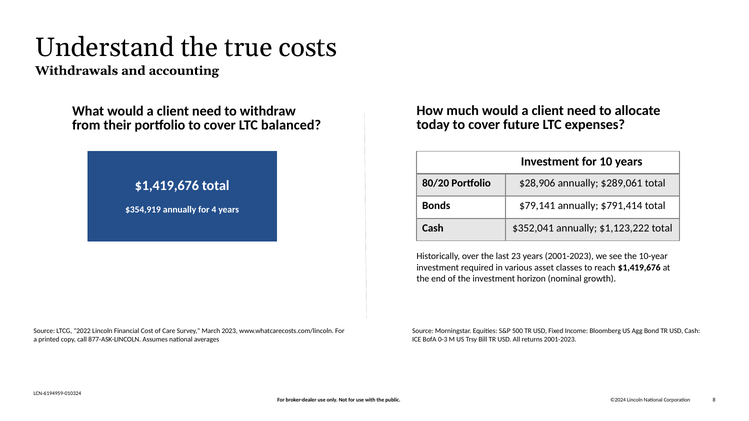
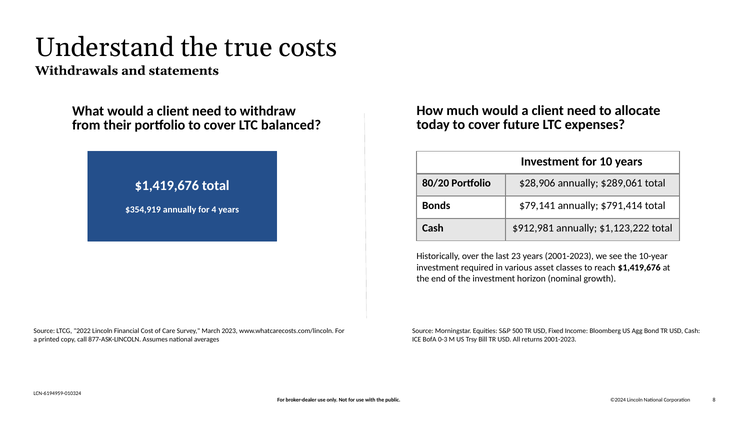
accounting: accounting -> statements (184, 71)
$352,041: $352,041 -> $912,981 (533, 228)
